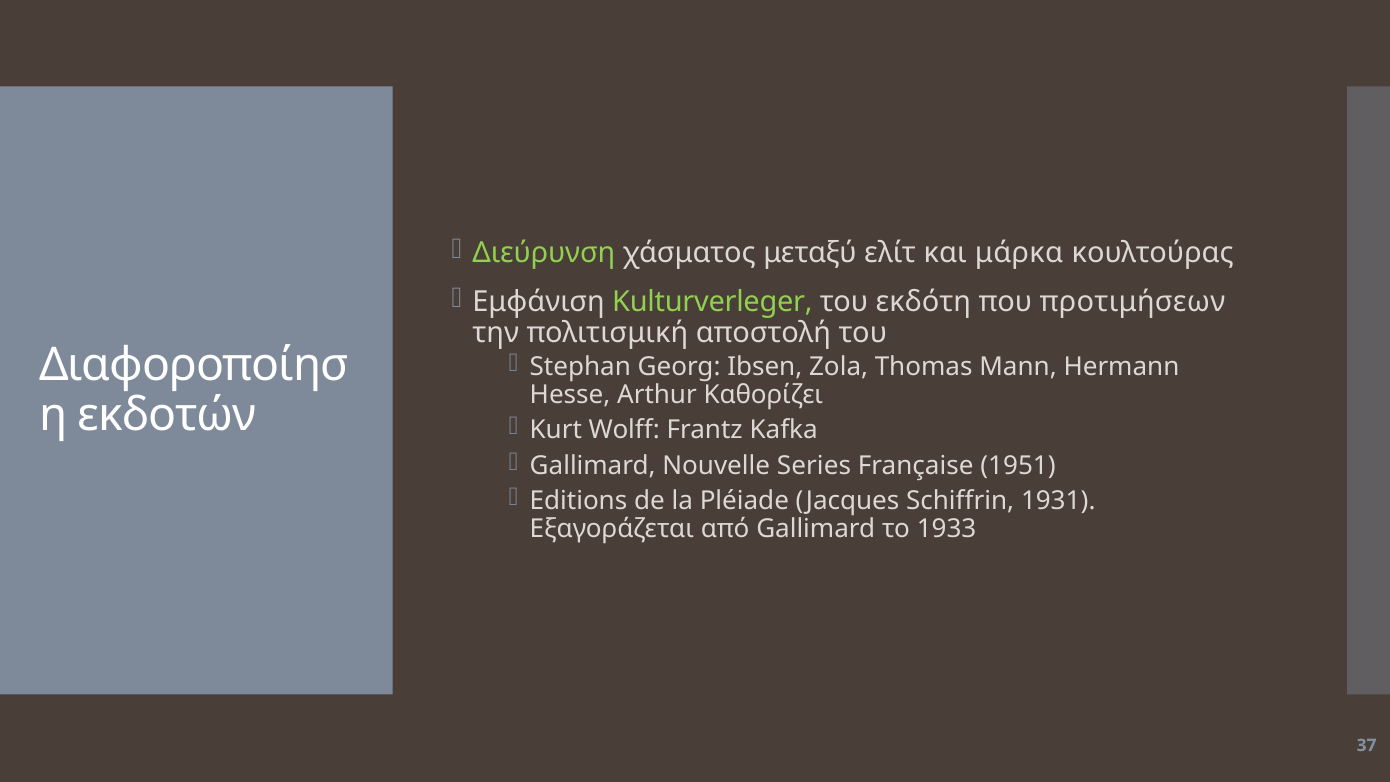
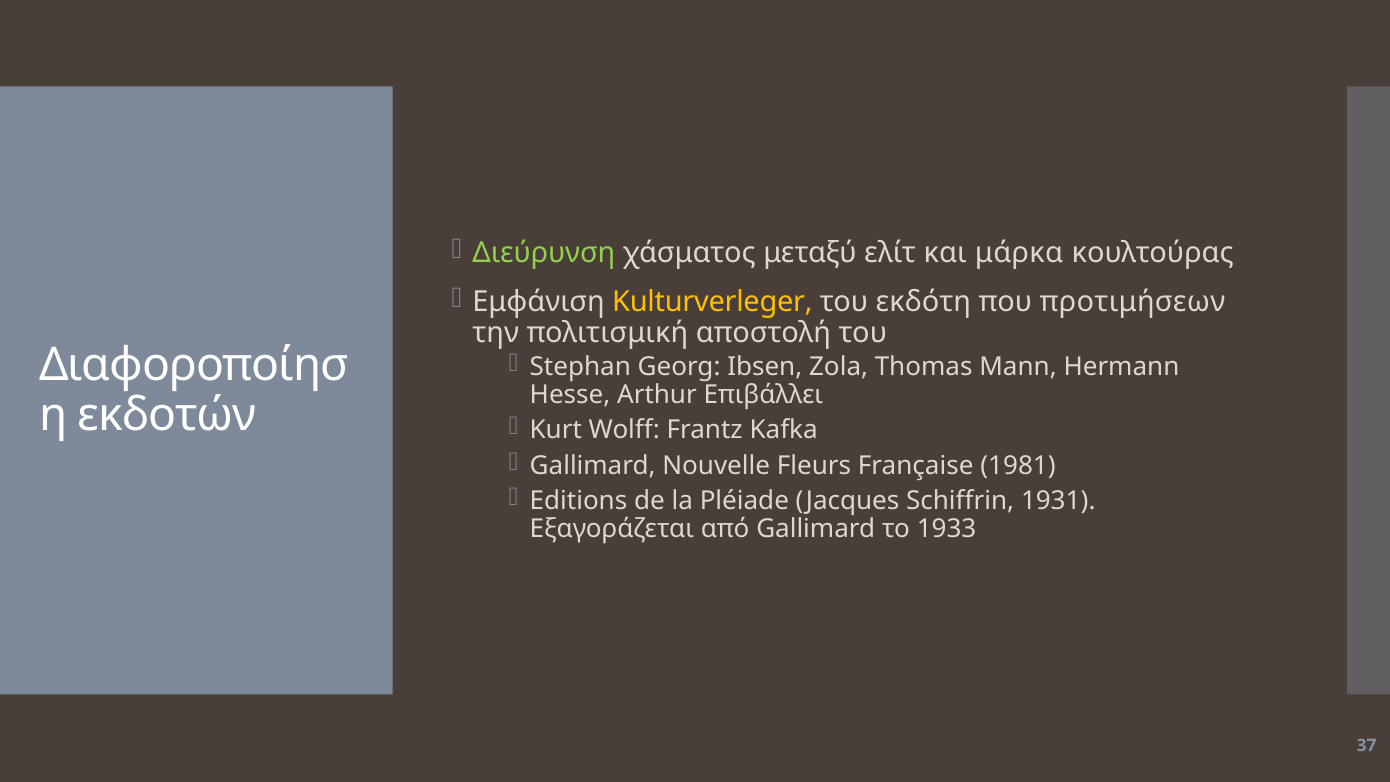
Kulturverleger colour: light green -> yellow (712, 302)
Καθορίζει: Καθορίζει -> Επιβάλλει (763, 395)
Series: Series -> Fleurs (814, 465)
1951: 1951 -> 1981 (1018, 465)
